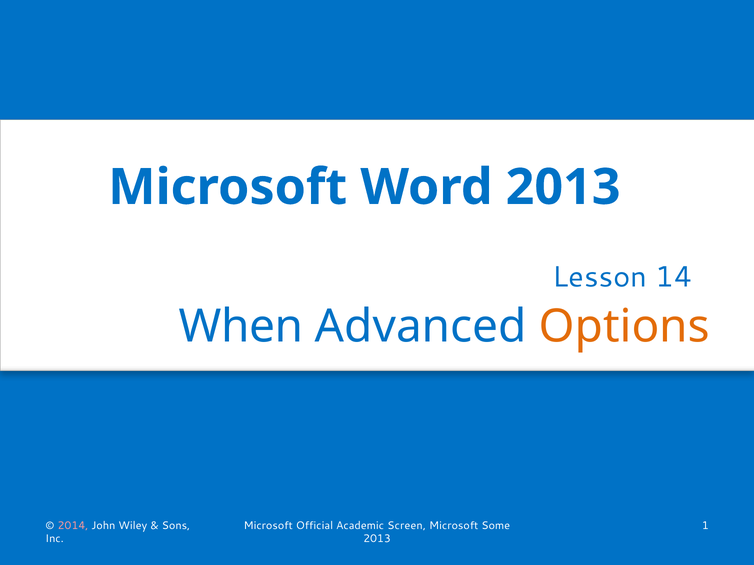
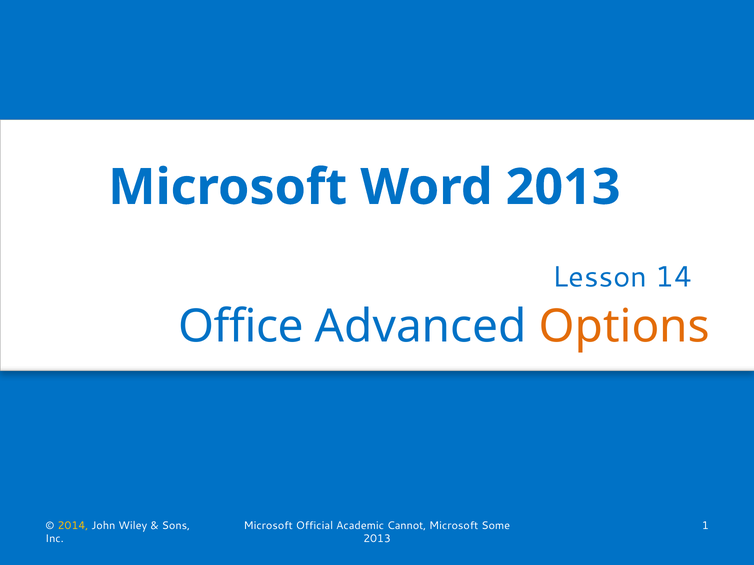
When: When -> Office (241, 327)
2014 colour: pink -> yellow (73, 526)
Screen: Screen -> Cannot (407, 526)
